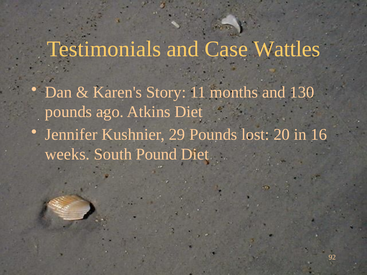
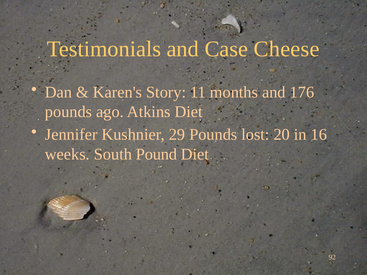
Wattles: Wattles -> Cheese (287, 49)
130: 130 -> 176 (302, 92)
